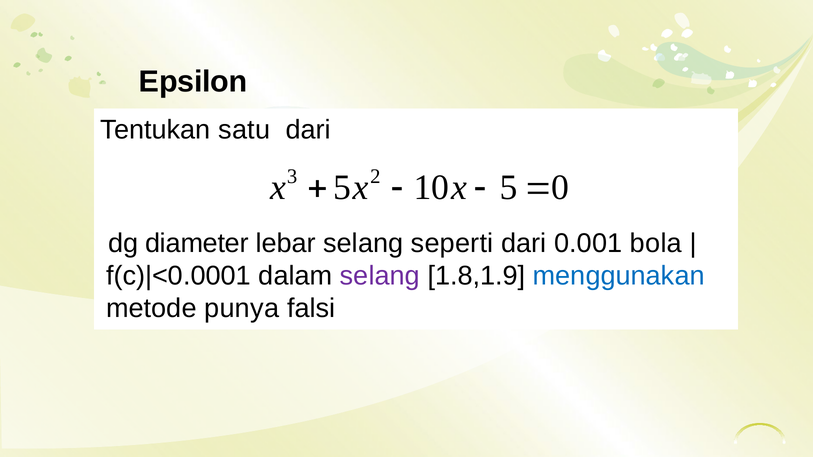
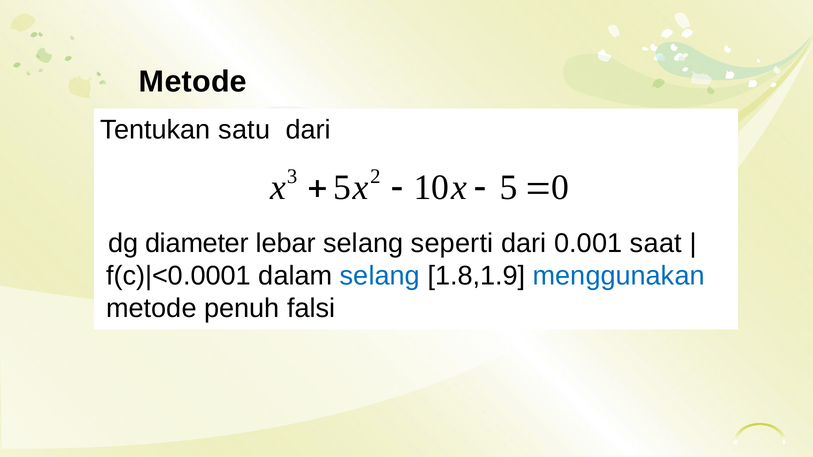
Epsilon: Epsilon -> Metode (193, 82)
bola: bola -> saat (656, 244)
selang colour: purple -> blue (380, 276)
punya: punya -> penuh (242, 309)
